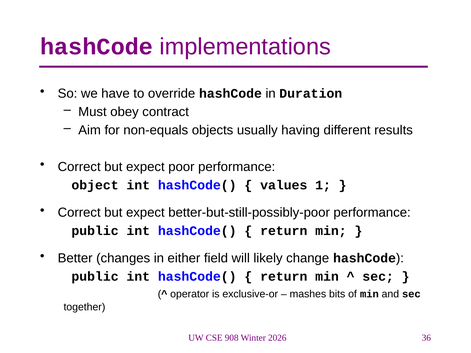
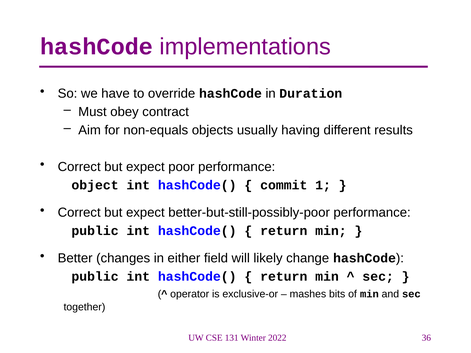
values: values -> commit (284, 185)
908: 908 -> 131 (232, 338)
2026: 2026 -> 2022 (277, 338)
